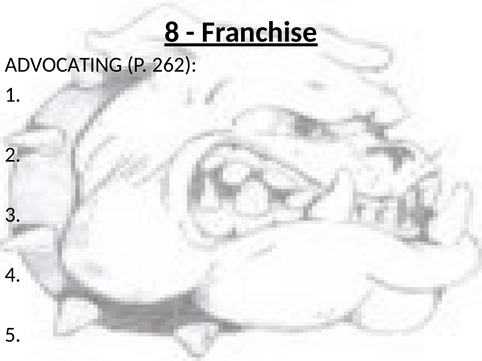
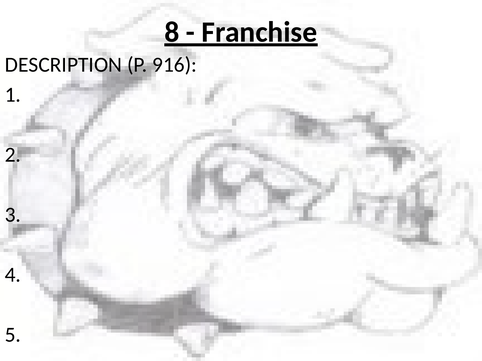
ADVOCATING: ADVOCATING -> DESCRIPTION (63, 65)
262: 262 -> 916 (175, 65)
